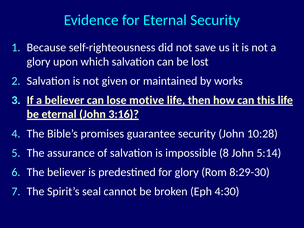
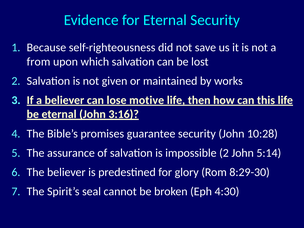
glory: glory -> from (38, 62)
impossible 8: 8 -> 2 (224, 153)
